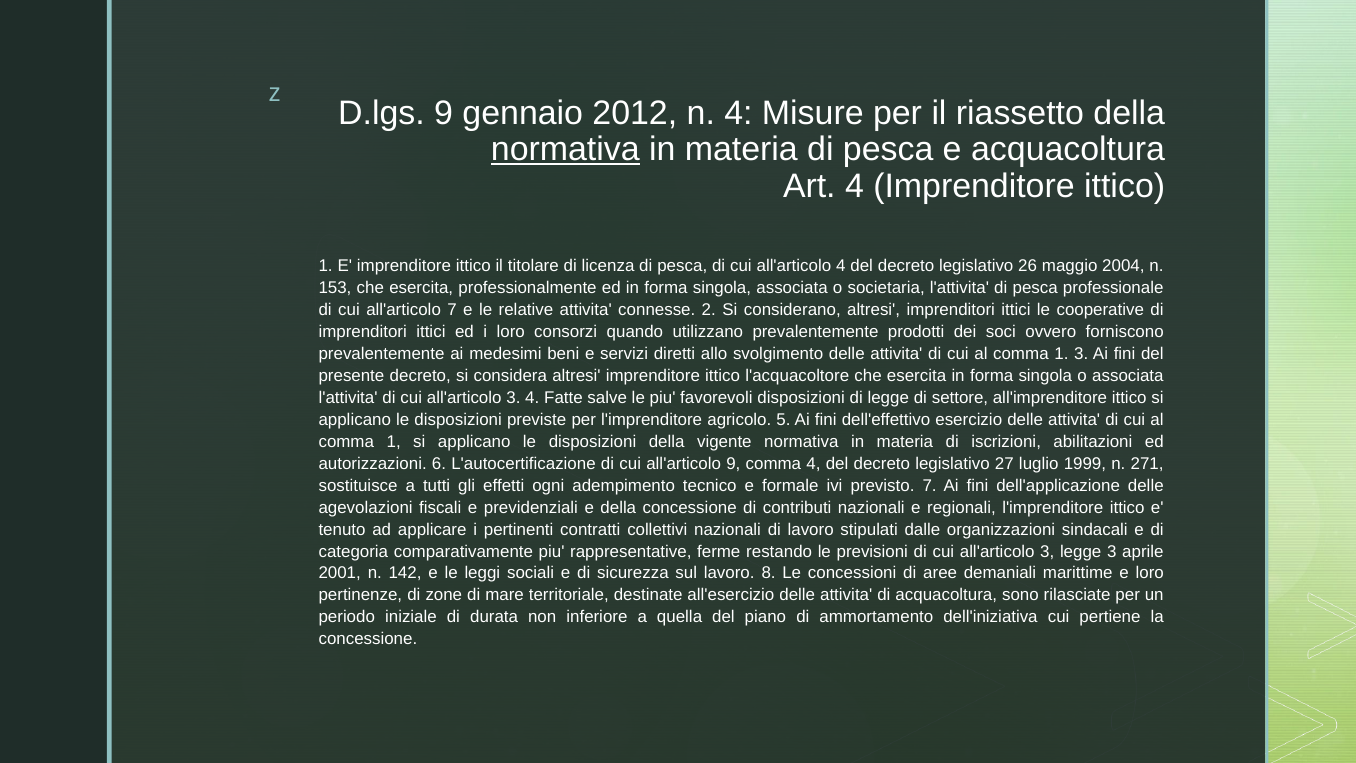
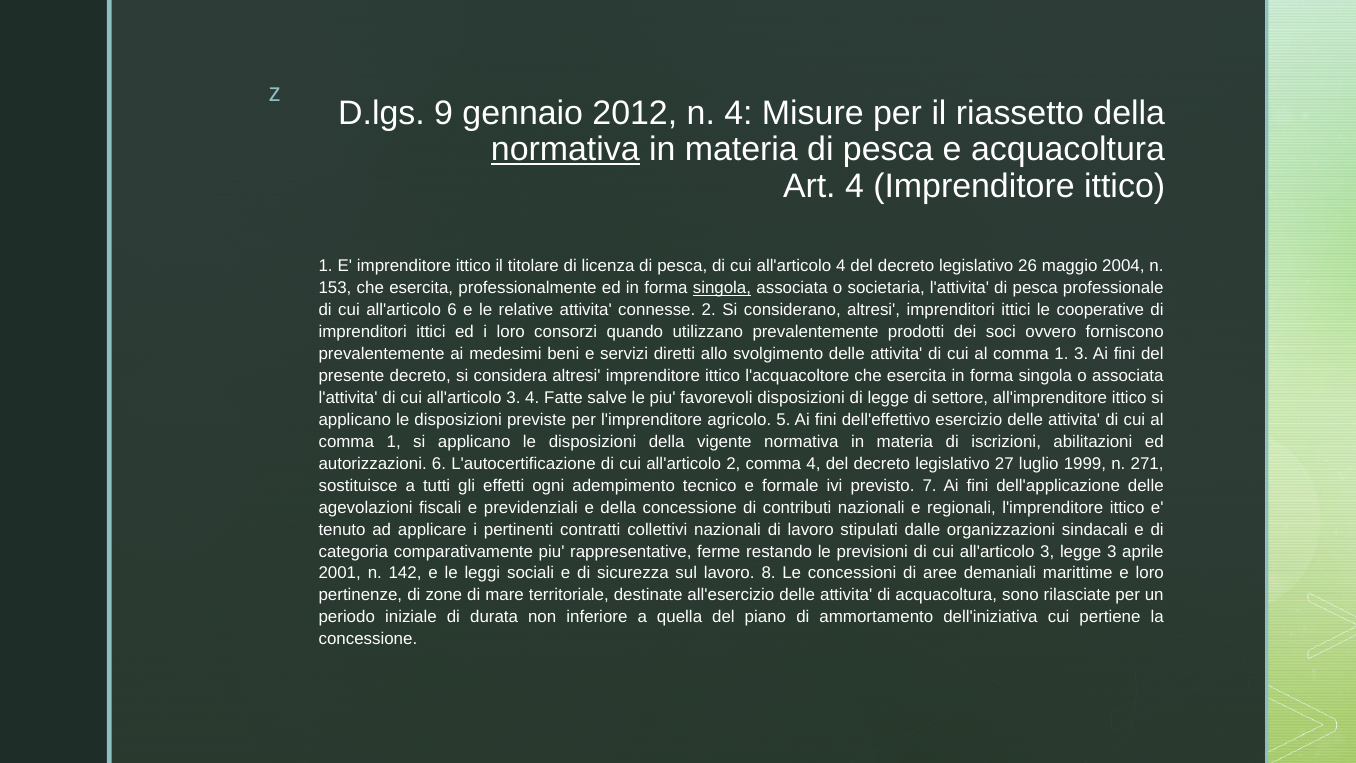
singola underline: none -> present (722, 288)
all'articolo 7: 7 -> 6 (452, 310)
all'articolo 9: 9 -> 2 (733, 463)
